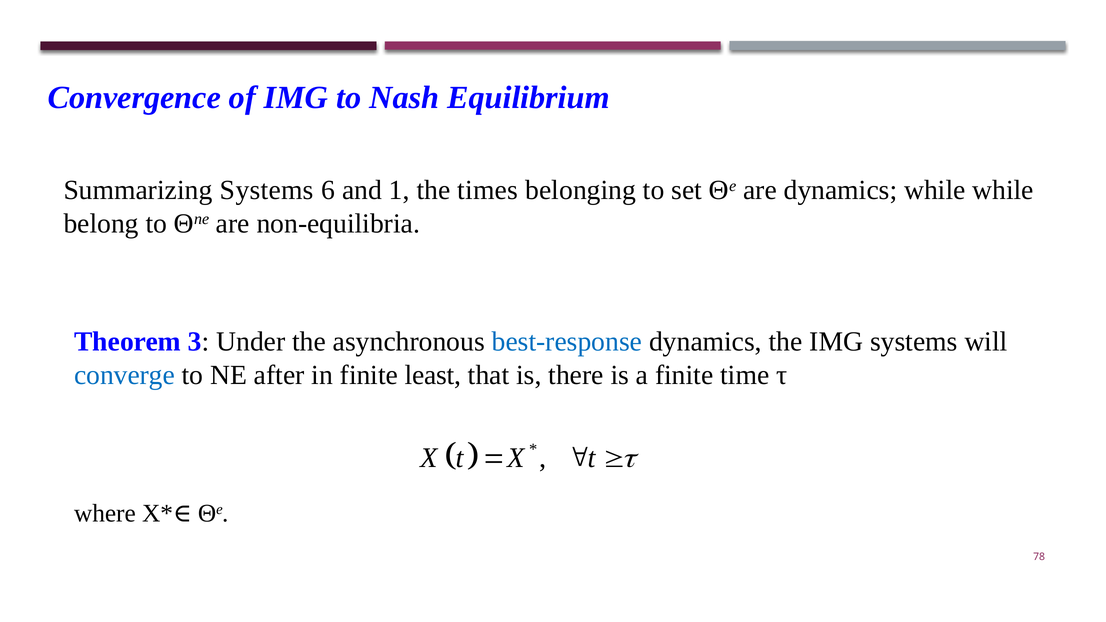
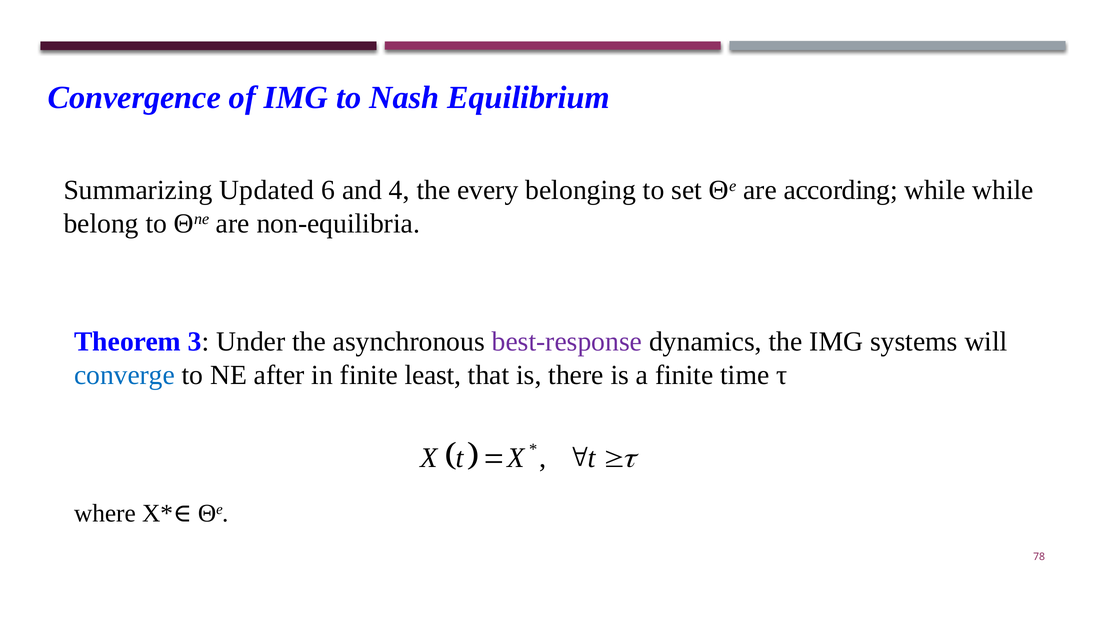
Summarizing Systems: Systems -> Updated (267, 190)
1: 1 -> 4 (399, 190)
times: times -> every (488, 190)
are dynamics: dynamics -> according (841, 190)
best-response colour: blue -> purple (567, 342)
